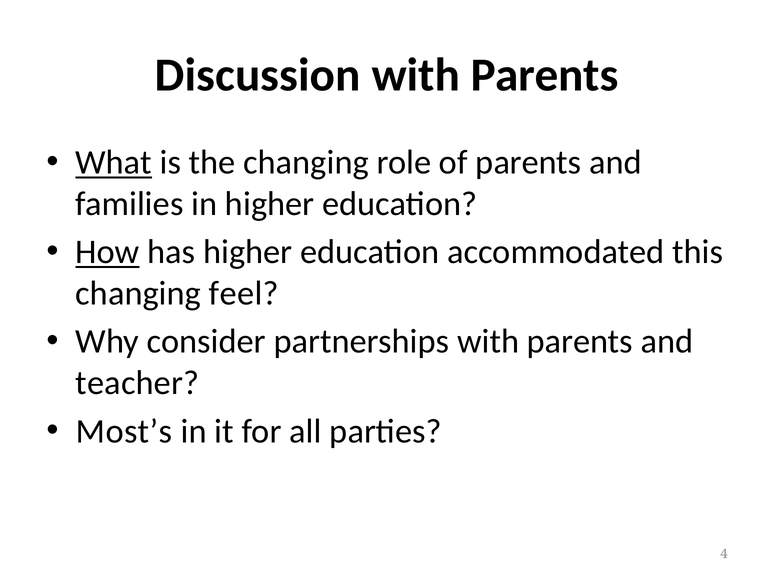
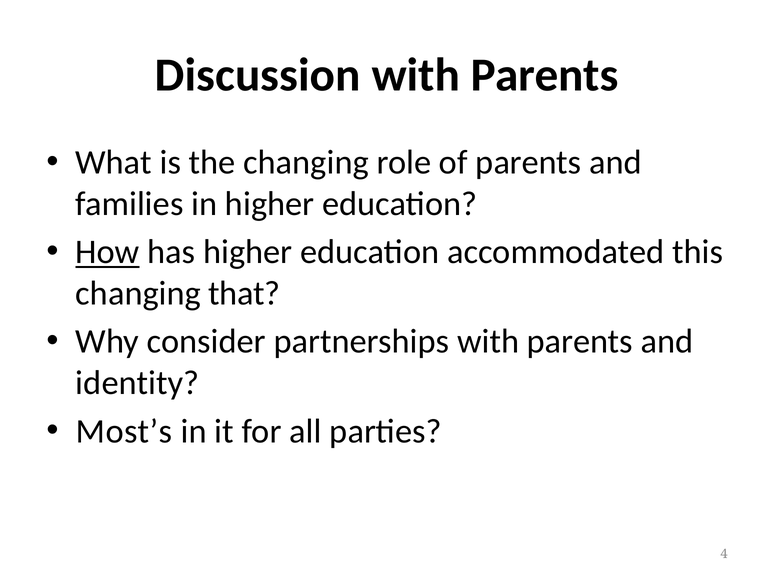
What underline: present -> none (114, 162)
feel: feel -> that (244, 293)
teacher: teacher -> identity (137, 383)
